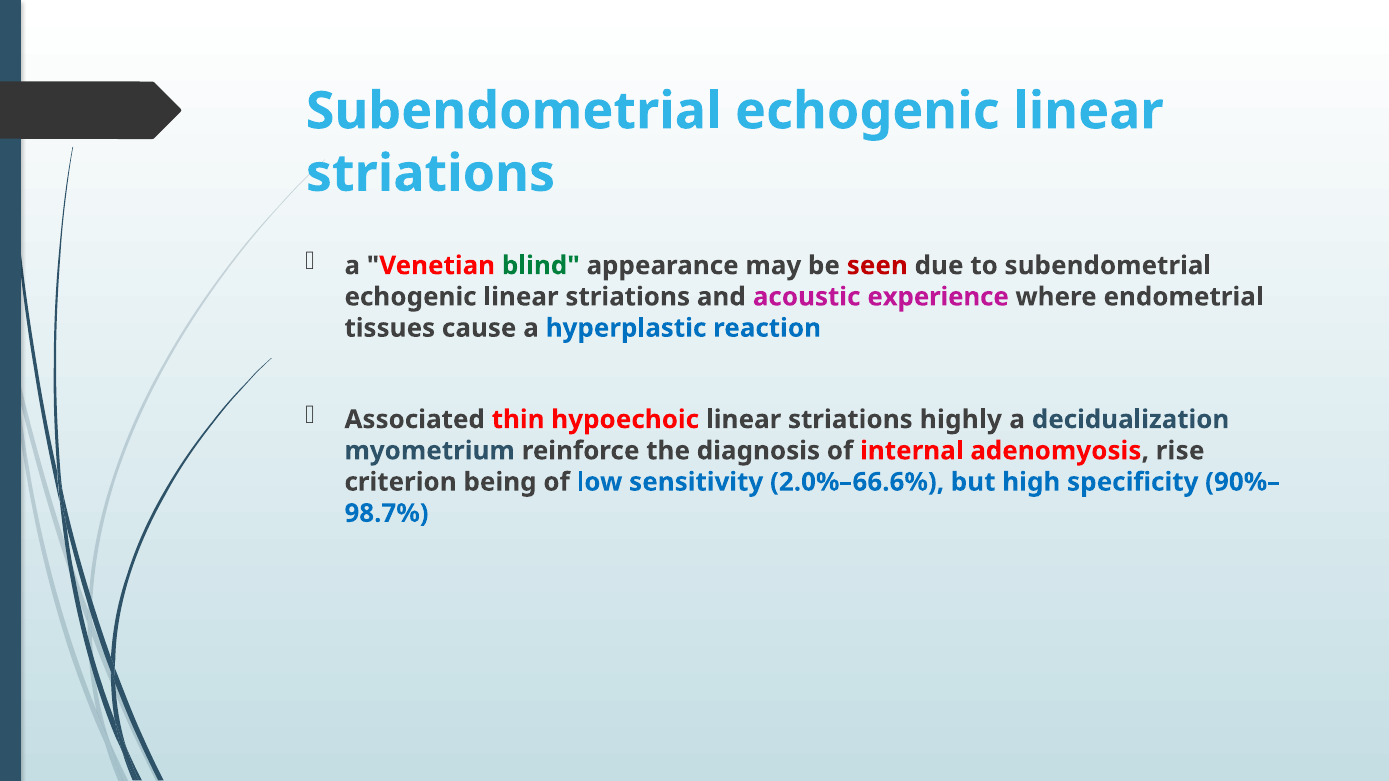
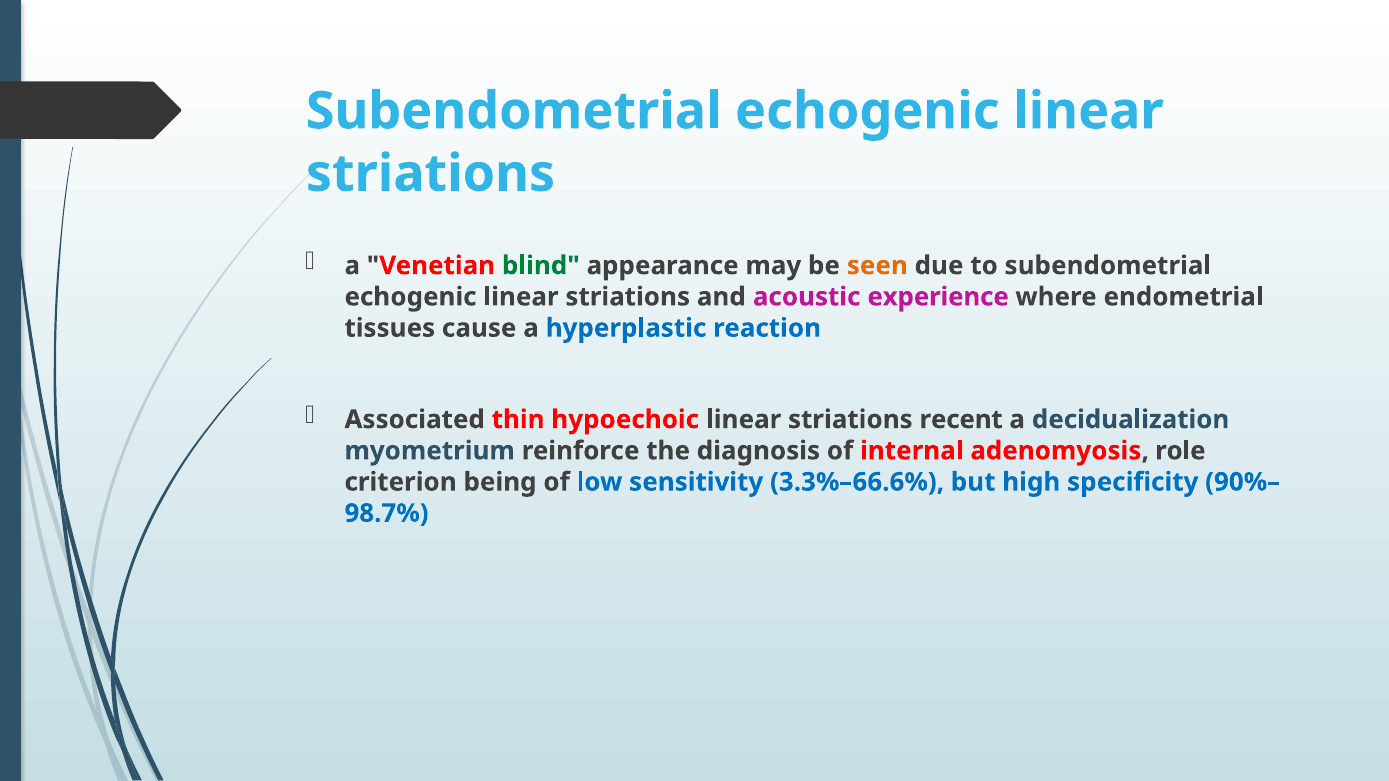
seen colour: red -> orange (877, 266)
highly: highly -> recent (961, 420)
rise: rise -> role (1180, 451)
2.0%–66.6%: 2.0%–66.6% -> 3.3%–66.6% (857, 482)
